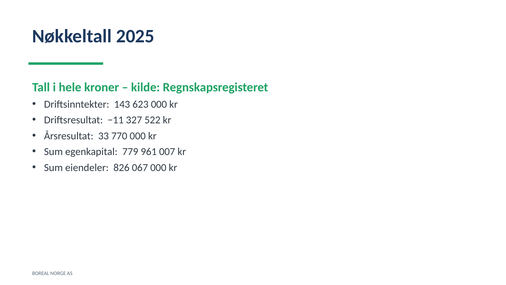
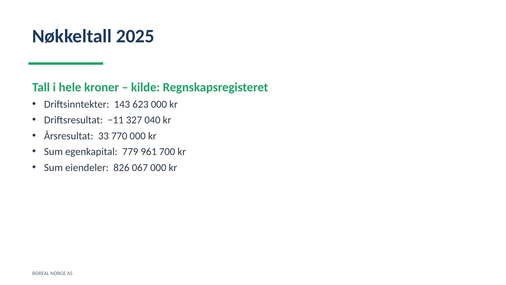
522: 522 -> 040 (152, 120)
007: 007 -> 700 (167, 152)
